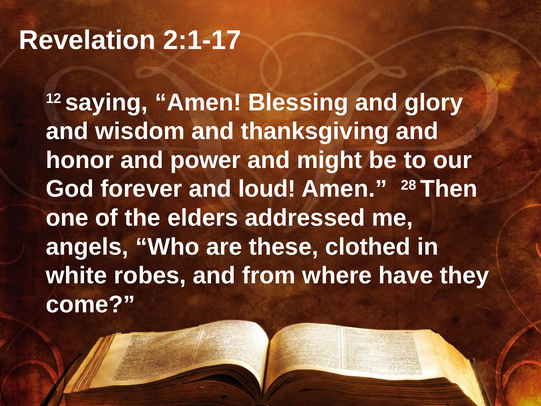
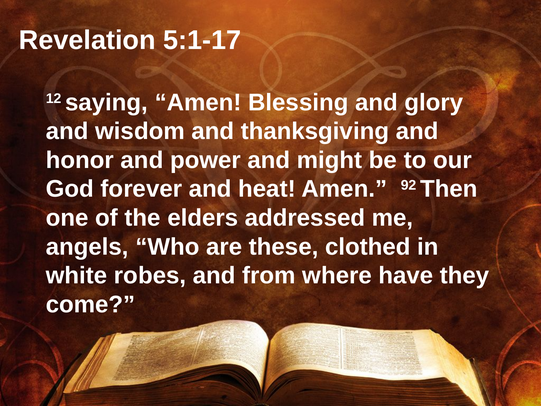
2:1-17: 2:1-17 -> 5:1-17 (202, 40)
loud: loud -> heat (267, 189)
28: 28 -> 92 (409, 185)
